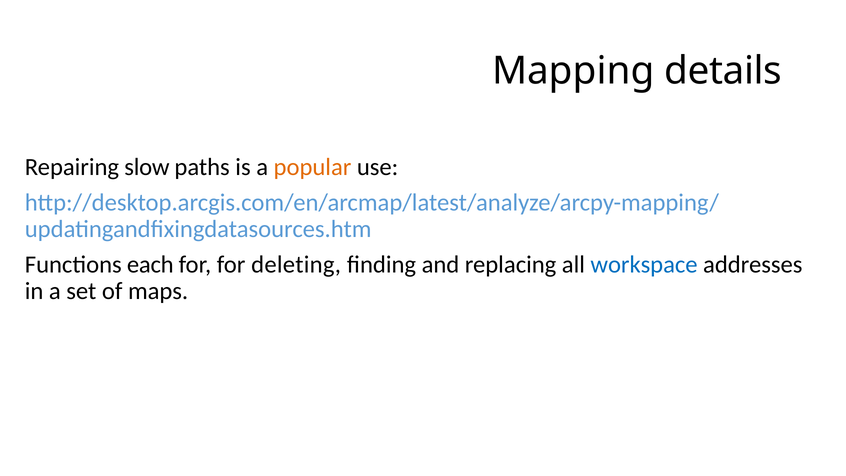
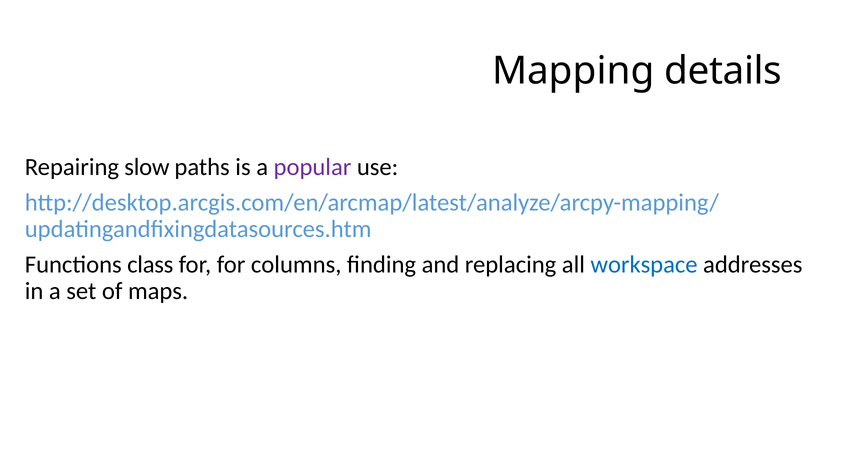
popular colour: orange -> purple (312, 167)
each: each -> class (150, 264)
deleting: deleting -> columns (296, 264)
